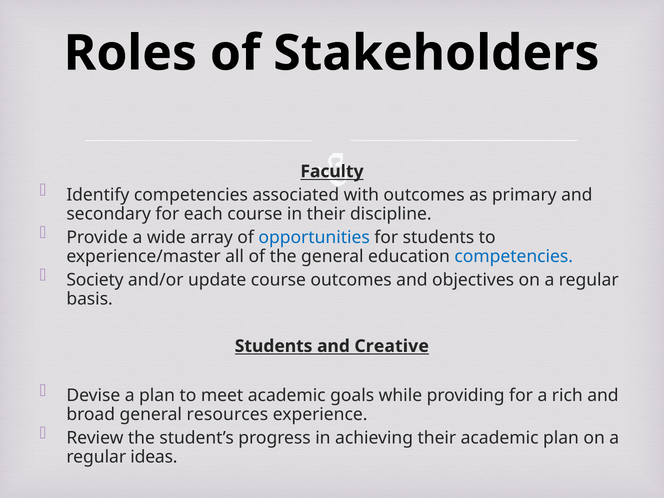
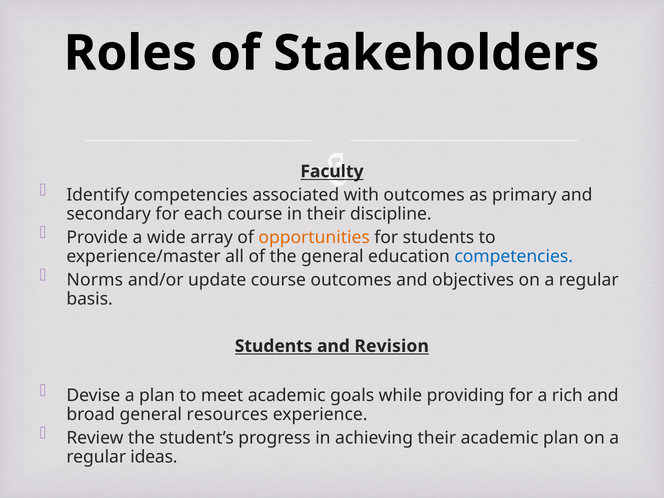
opportunities colour: blue -> orange (314, 238)
Society: Society -> Norms (95, 280)
Creative: Creative -> Revision (392, 346)
